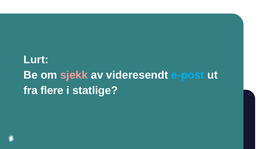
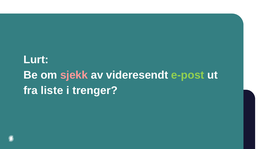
e-post colour: light blue -> light green (188, 75)
flere: flere -> liste (52, 91)
statlige: statlige -> trenger (95, 91)
